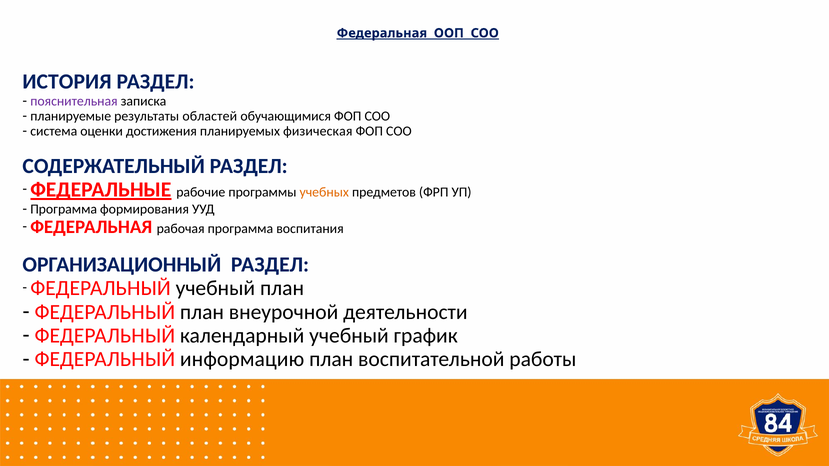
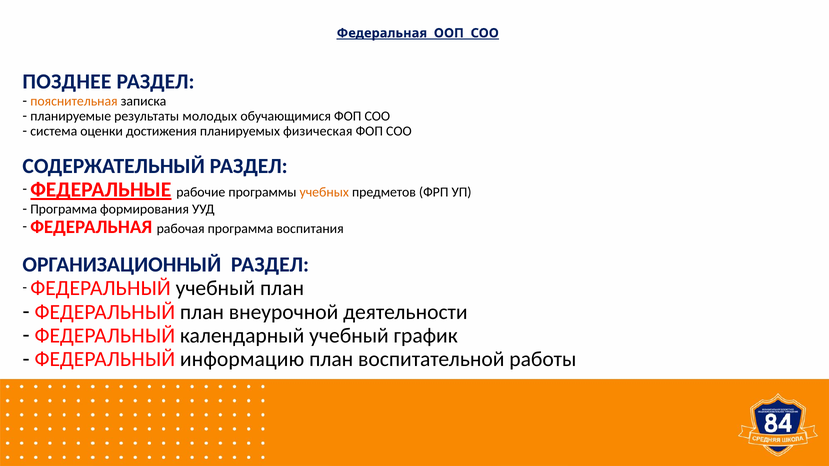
ИСТОРИЯ: ИСТОРИЯ -> ПОЗДНЕЕ (67, 82)
пояснительная colour: purple -> orange (74, 101)
областей: областей -> молодых (210, 116)
